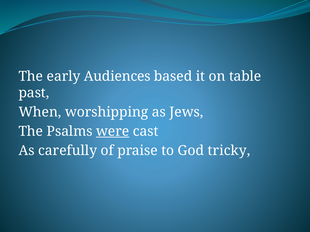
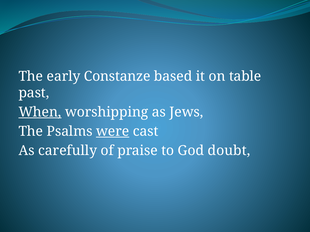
Audiences: Audiences -> Constanze (117, 76)
When underline: none -> present (40, 112)
tricky: tricky -> doubt (229, 151)
